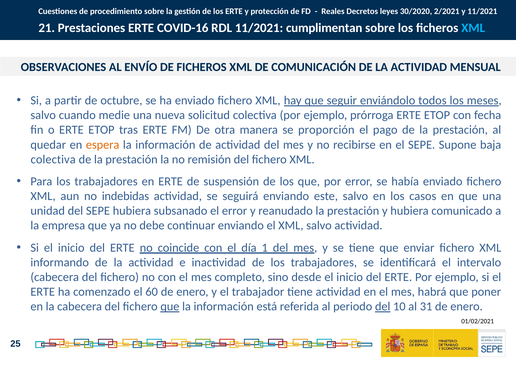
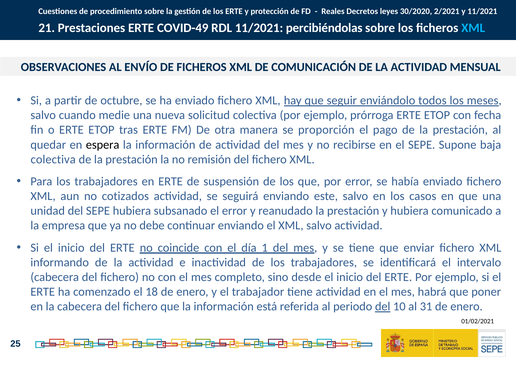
COVID-16: COVID-16 -> COVID-49 (183, 28)
cumplimentan: cumplimentan -> percibiéndolas (324, 28)
espera colour: orange -> black (103, 145)
indebidas: indebidas -> cotizados (125, 196)
60: 60 -> 18 (152, 292)
que underline: present -> none (170, 306)
